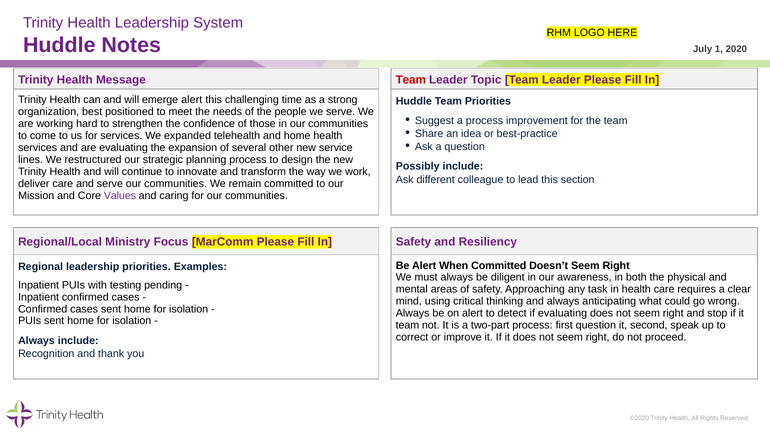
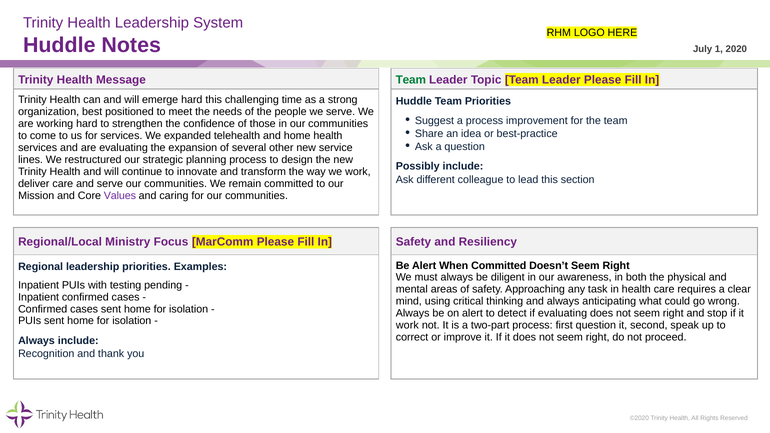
Team colour: red -> green (411, 80)
emerge alert: alert -> hard (192, 100)
team: team -> work (407, 325)
